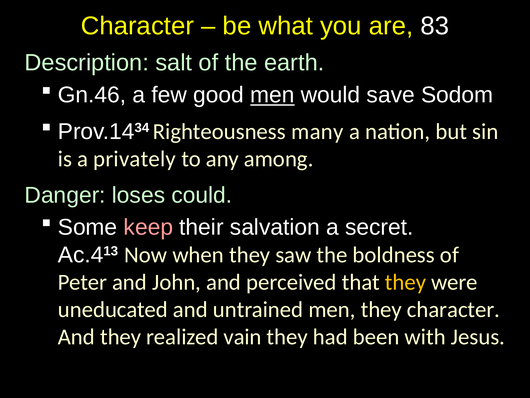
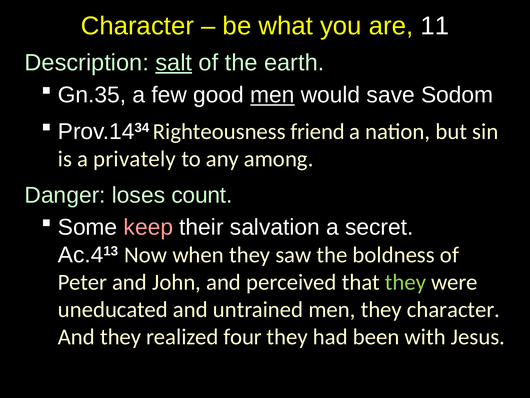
83: 83 -> 11 (435, 26)
salt underline: none -> present (174, 63)
Gn.46: Gn.46 -> Gn.35 (92, 95)
many: many -> friend (318, 131)
could: could -> count (202, 195)
they colour: yellow -> light green (405, 282)
vain: vain -> four (243, 337)
